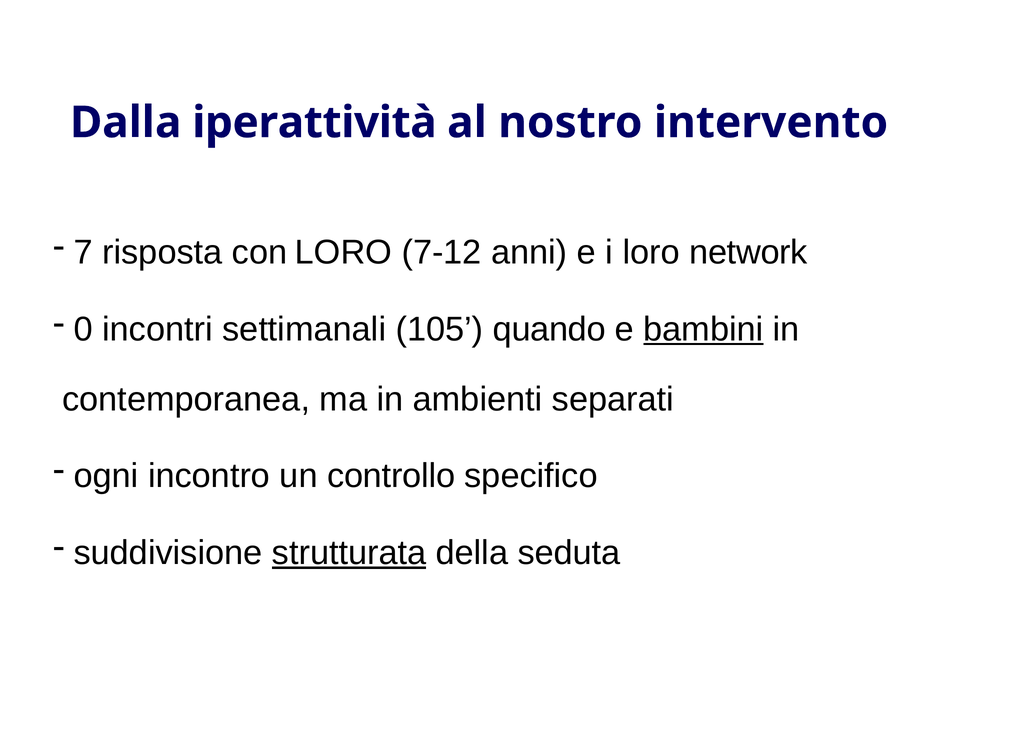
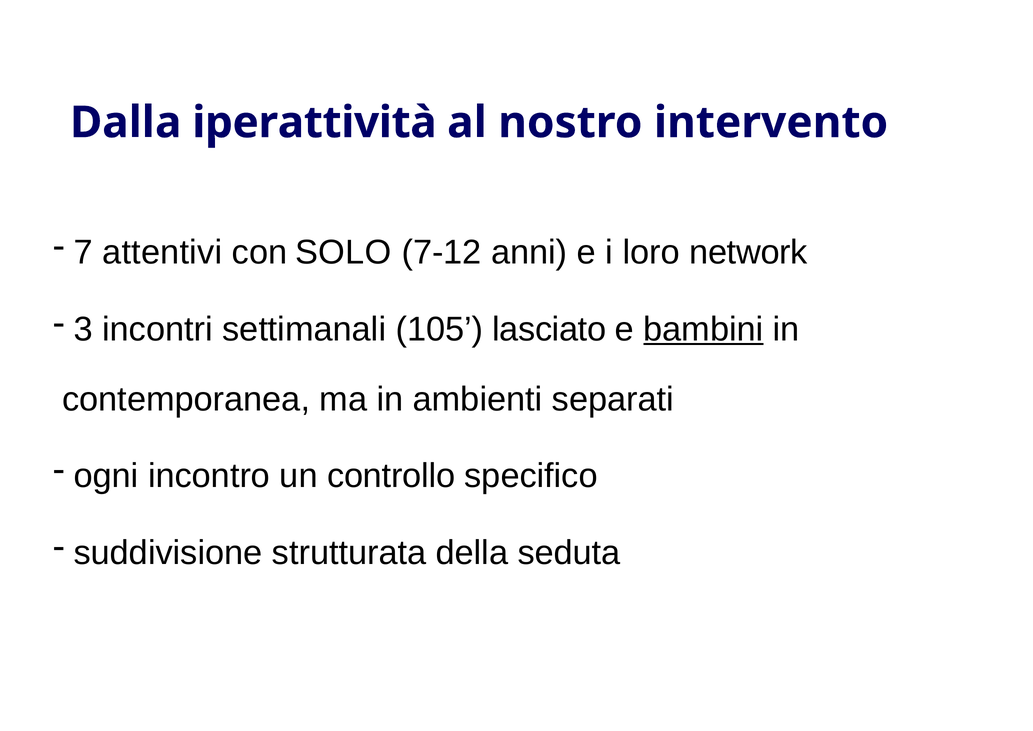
risposta: risposta -> attentivi (162, 252)
con LORO: LORO -> SOLO (343, 252)
0: 0 -> 3 (83, 329)
quando: quando -> lasciato (549, 329)
strutturata underline: present -> none (349, 553)
